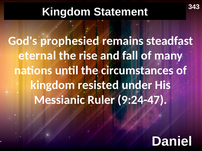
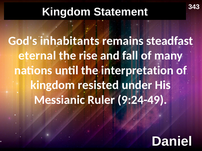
prophesied: prophesied -> inhabitants (70, 41)
circumstances: circumstances -> interpretation (137, 71)
9:24-47: 9:24-47 -> 9:24-49 (142, 100)
